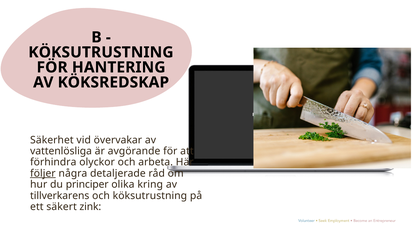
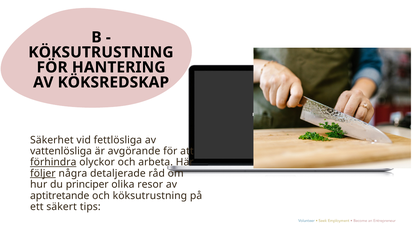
övervakar: övervakar -> fettlösliga (118, 140)
förhindra underline: none -> present (53, 162)
kring: kring -> resor (150, 184)
tillverkarens: tillverkarens -> aptitretande (60, 195)
zink: zink -> tips (90, 207)
